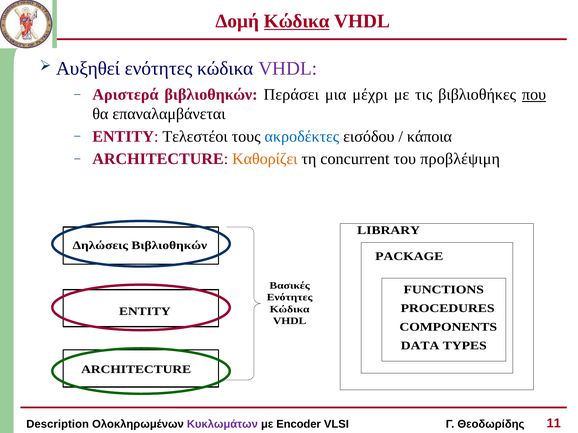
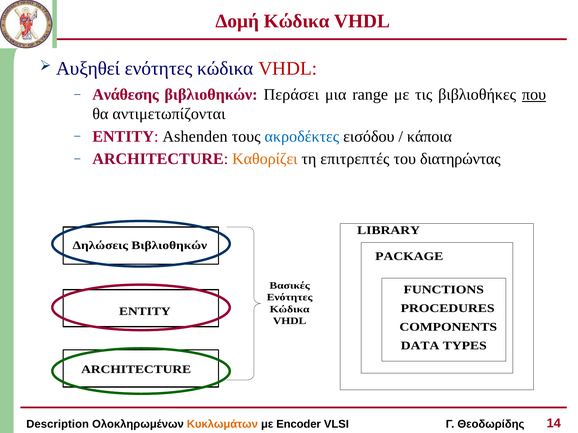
Κώδικα underline: present -> none (297, 21)
VHDL colour: purple -> red (288, 69)
Αριστερά: Αριστερά -> Ανάθεσης (126, 95)
μέχρι: μέχρι -> range (370, 95)
επαναλαμβάνεται: επαναλαμβάνεται -> αντιμετωπίζονται (169, 114)
Τελεστέοι: Τελεστέοι -> Ashenden (195, 137)
concurrent: concurrent -> επιτρεπτές (355, 159)
προβλέψιμη: προβλέψιμη -> διατηρώντας (460, 159)
Κυκλωμάτων colour: purple -> orange (222, 425)
11: 11 -> 14 (554, 424)
